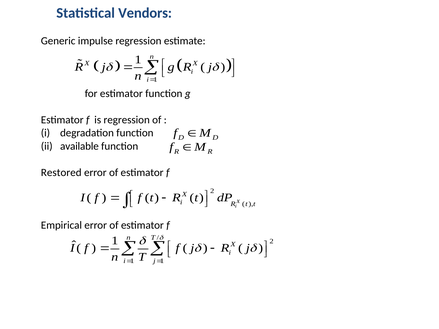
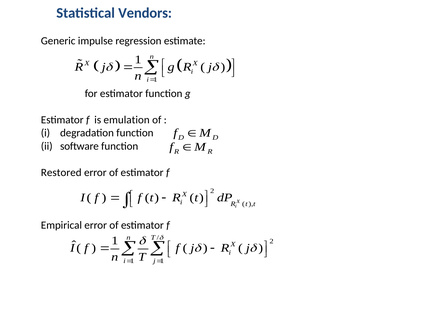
is regression: regression -> emulation (127, 120)
available: available -> software (79, 146)
